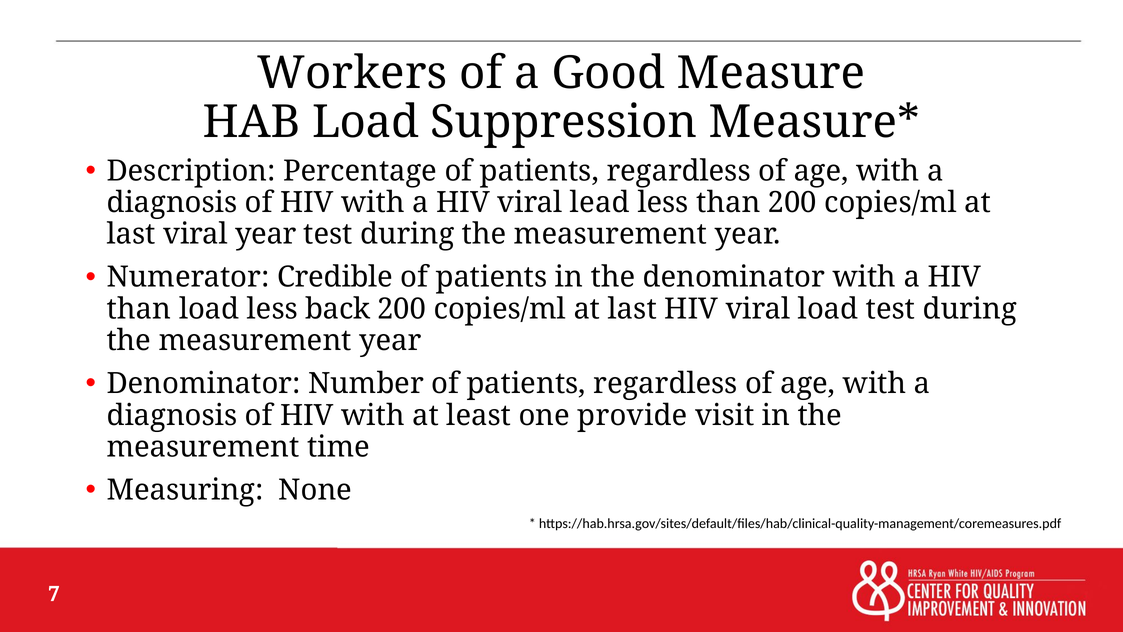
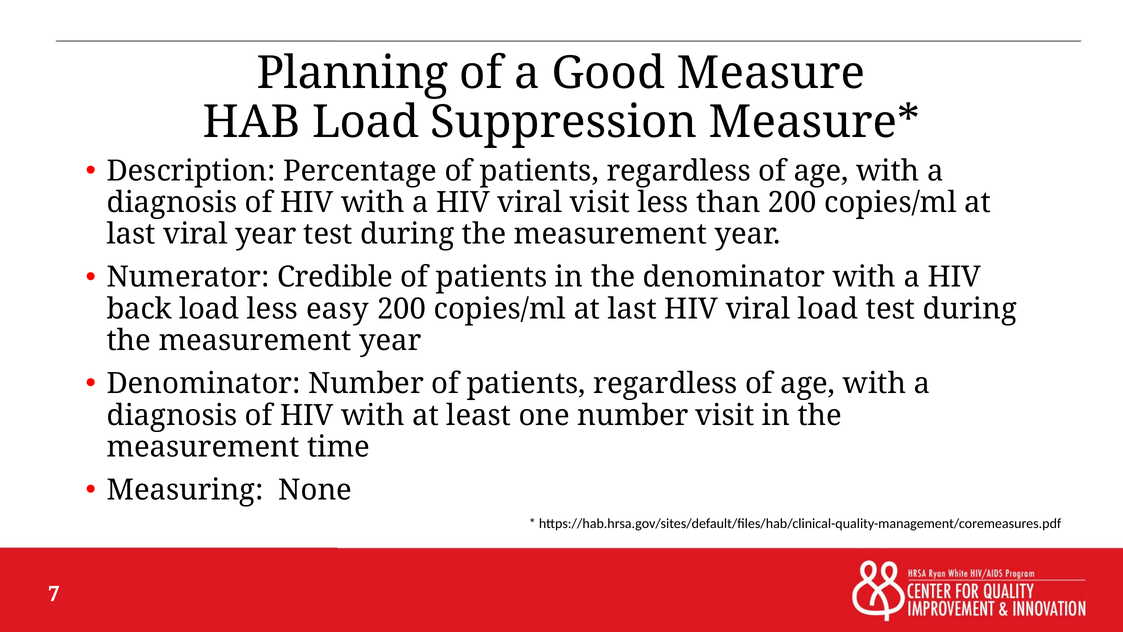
Workers: Workers -> Planning (353, 73)
viral lead: lead -> visit (600, 202)
than: than -> back (139, 309)
back: back -> easy (337, 309)
one provide: provide -> number (633, 415)
